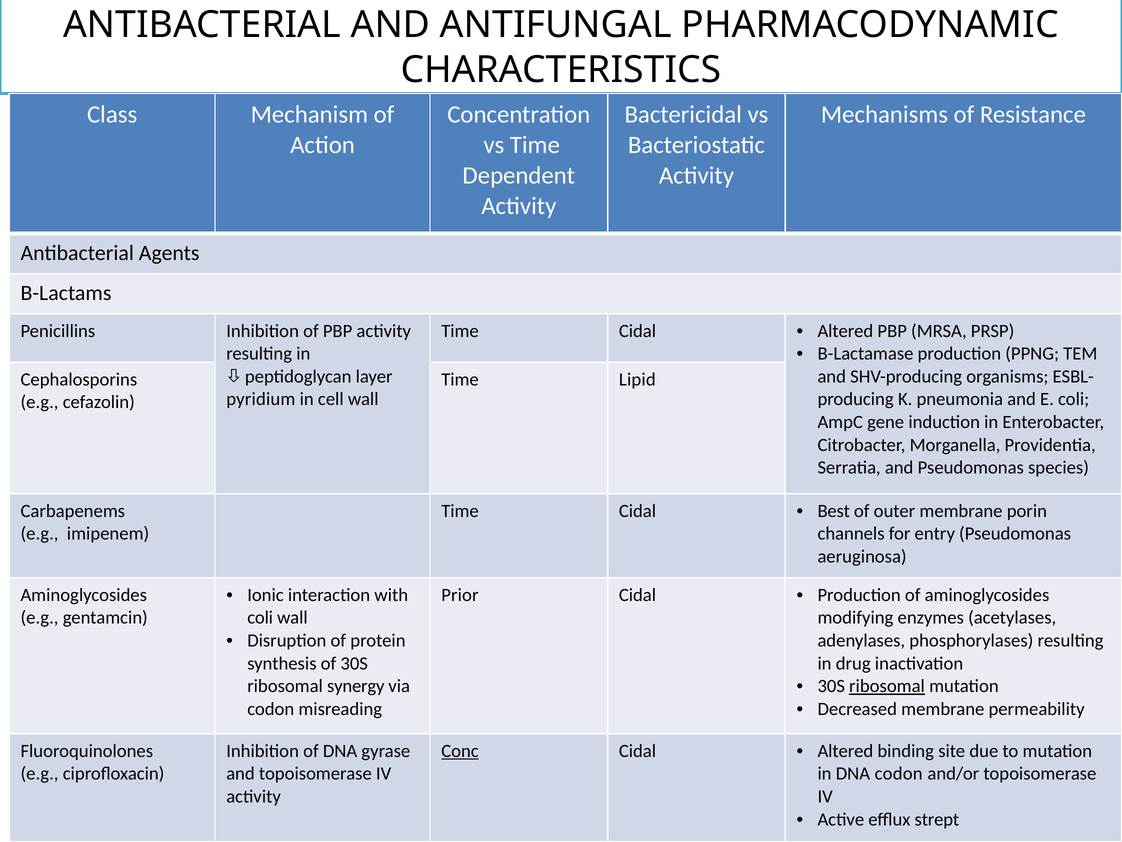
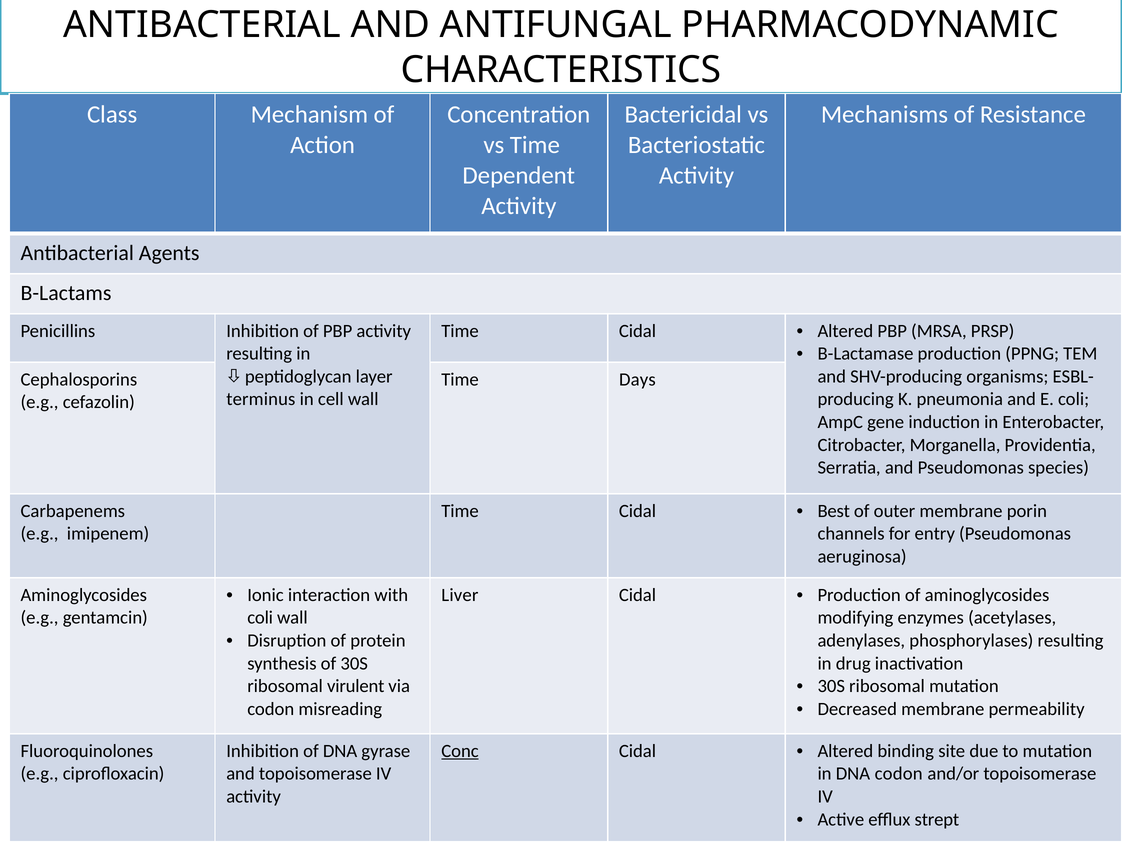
Lipid: Lipid -> Days (637, 379)
pyridium: pyridium -> terminus (261, 399)
Prior: Prior -> Liver (460, 595)
ribosomal underline: present -> none (887, 686)
synergy: synergy -> virulent (356, 686)
